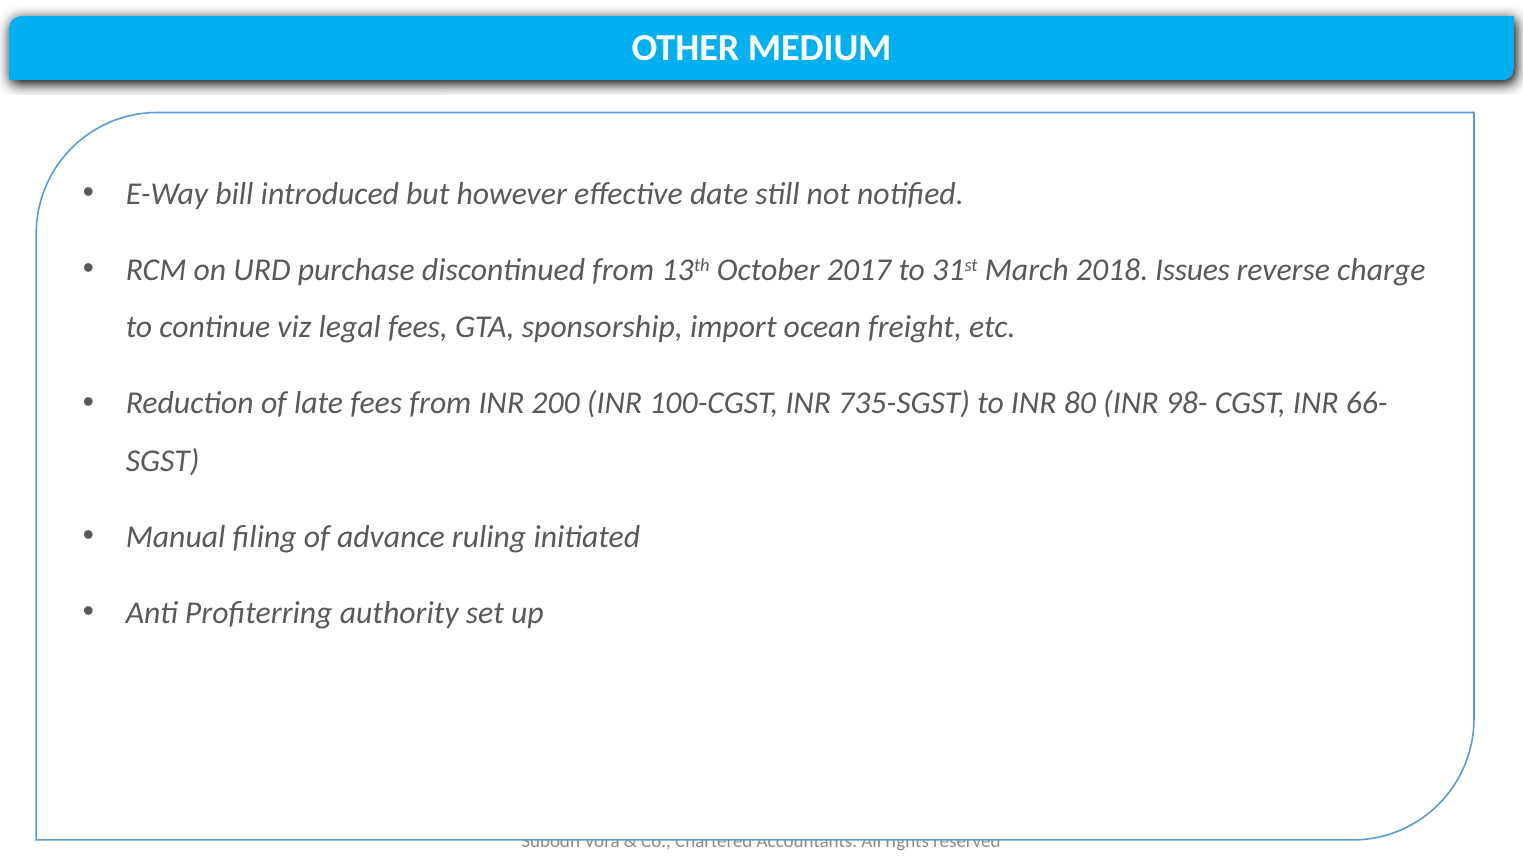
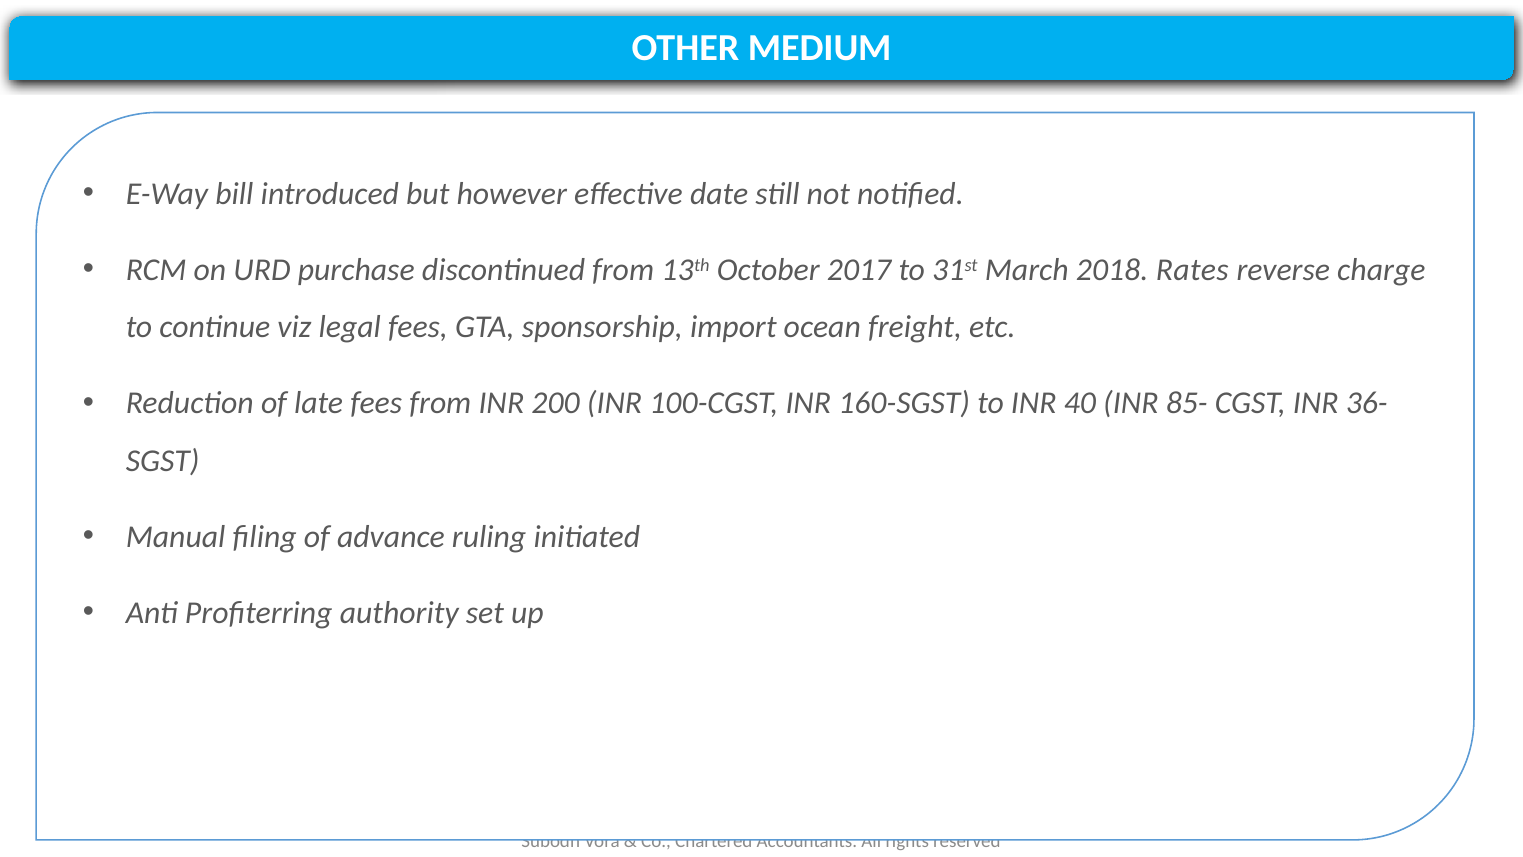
Issues: Issues -> Rates (1192, 270)
735-SGST: 735-SGST -> 160-SGST (904, 403)
80: 80 -> 40 (1080, 403)
98-: 98- -> 85- (1187, 403)
66-: 66- -> 36- (1367, 403)
